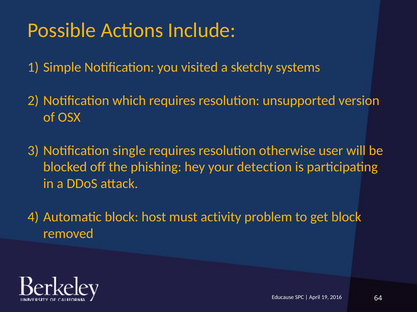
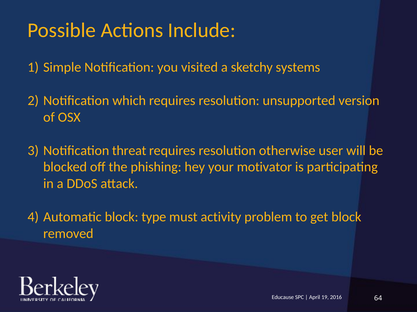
single: single -> threat (129, 151)
detection: detection -> motivator (264, 167)
host: host -> type (154, 218)
